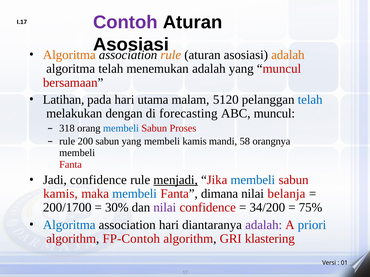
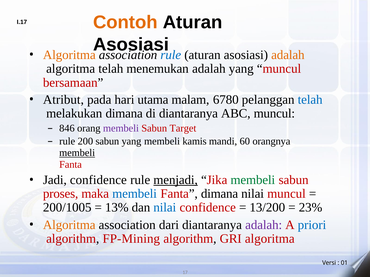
Contoh colour: purple -> orange (125, 22)
rule colour: orange -> blue (171, 55)
Latihan: Latihan -> Atribut (63, 100)
5120: 5120 -> 6780 (226, 100)
melakukan dengan: dengan -> dimana (124, 114)
di forecasting: forecasting -> diantaranya (188, 114)
318: 318 -> 846 (67, 128)
membeli colour: blue -> purple (121, 128)
Proses: Proses -> Target (183, 128)
58: 58 -> 60 (245, 141)
membeli underline: none -> present (77, 153)
membeli colour: blue -> green (253, 180)
kamis: kamis -> proses (61, 194)
nilai belanja: belanja -> muncul (286, 194)
200/1700: 200/1700 -> 200/1005 (67, 208)
30%: 30% -> 13% (117, 208)
nilai colour: purple -> blue (165, 208)
34/200: 34/200 -> 13/200 (267, 208)
75%: 75% -> 23% (311, 208)
Algoritma colour: blue -> orange (69, 225)
association hari: hari -> dari (169, 225)
FP-Contoh: FP-Contoh -> FP-Mining (131, 239)
GRI klastering: klastering -> algoritma (270, 239)
